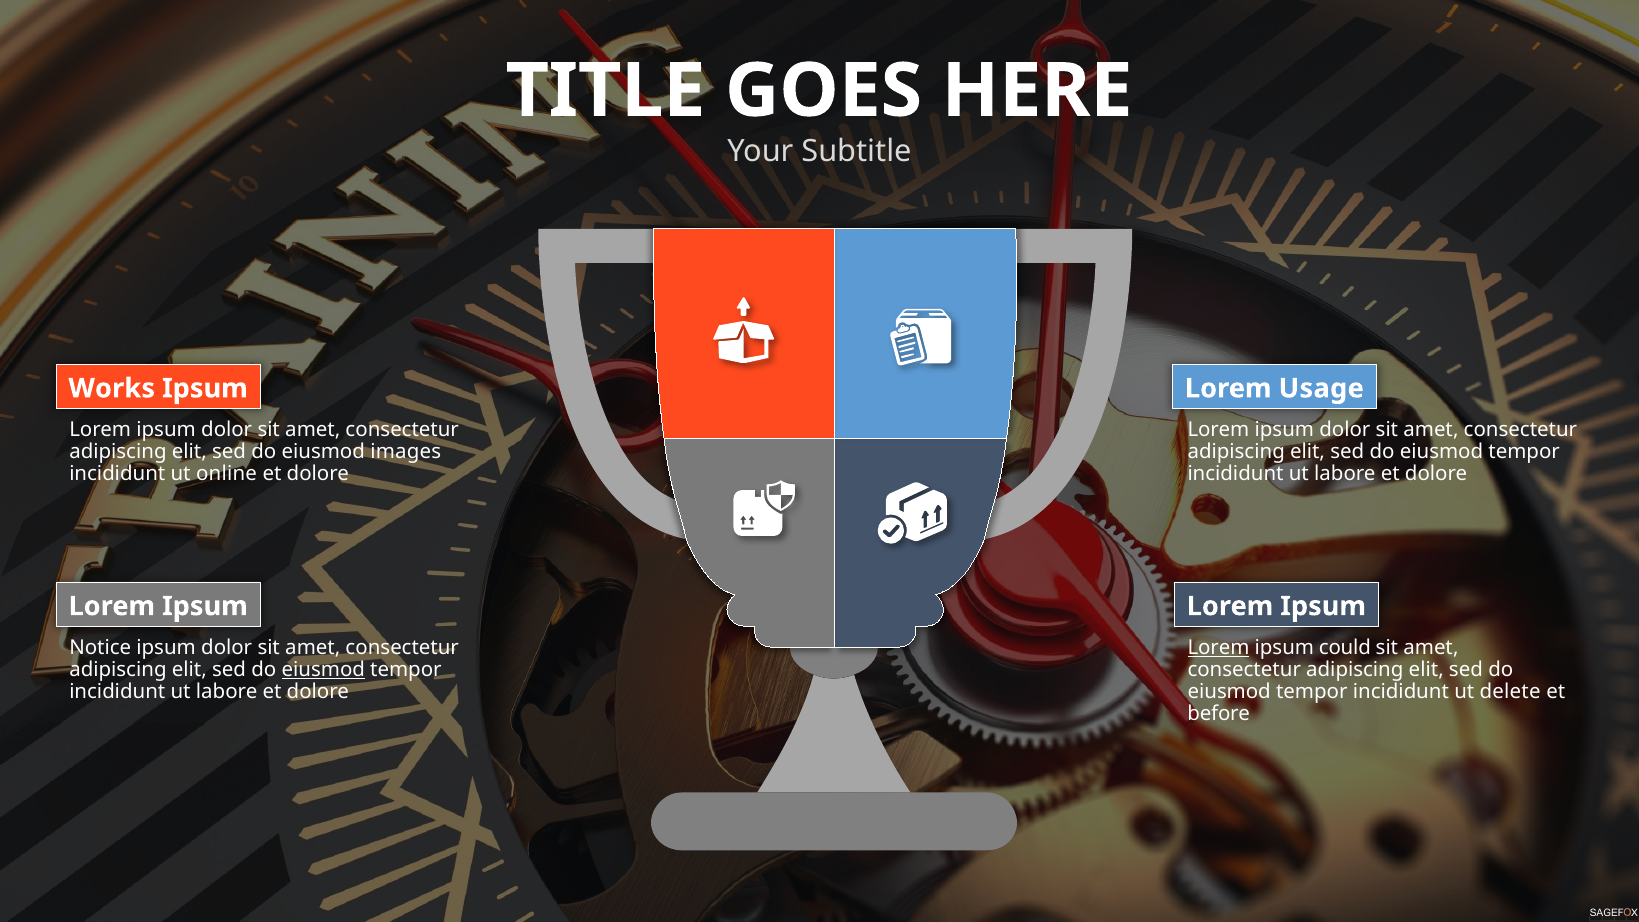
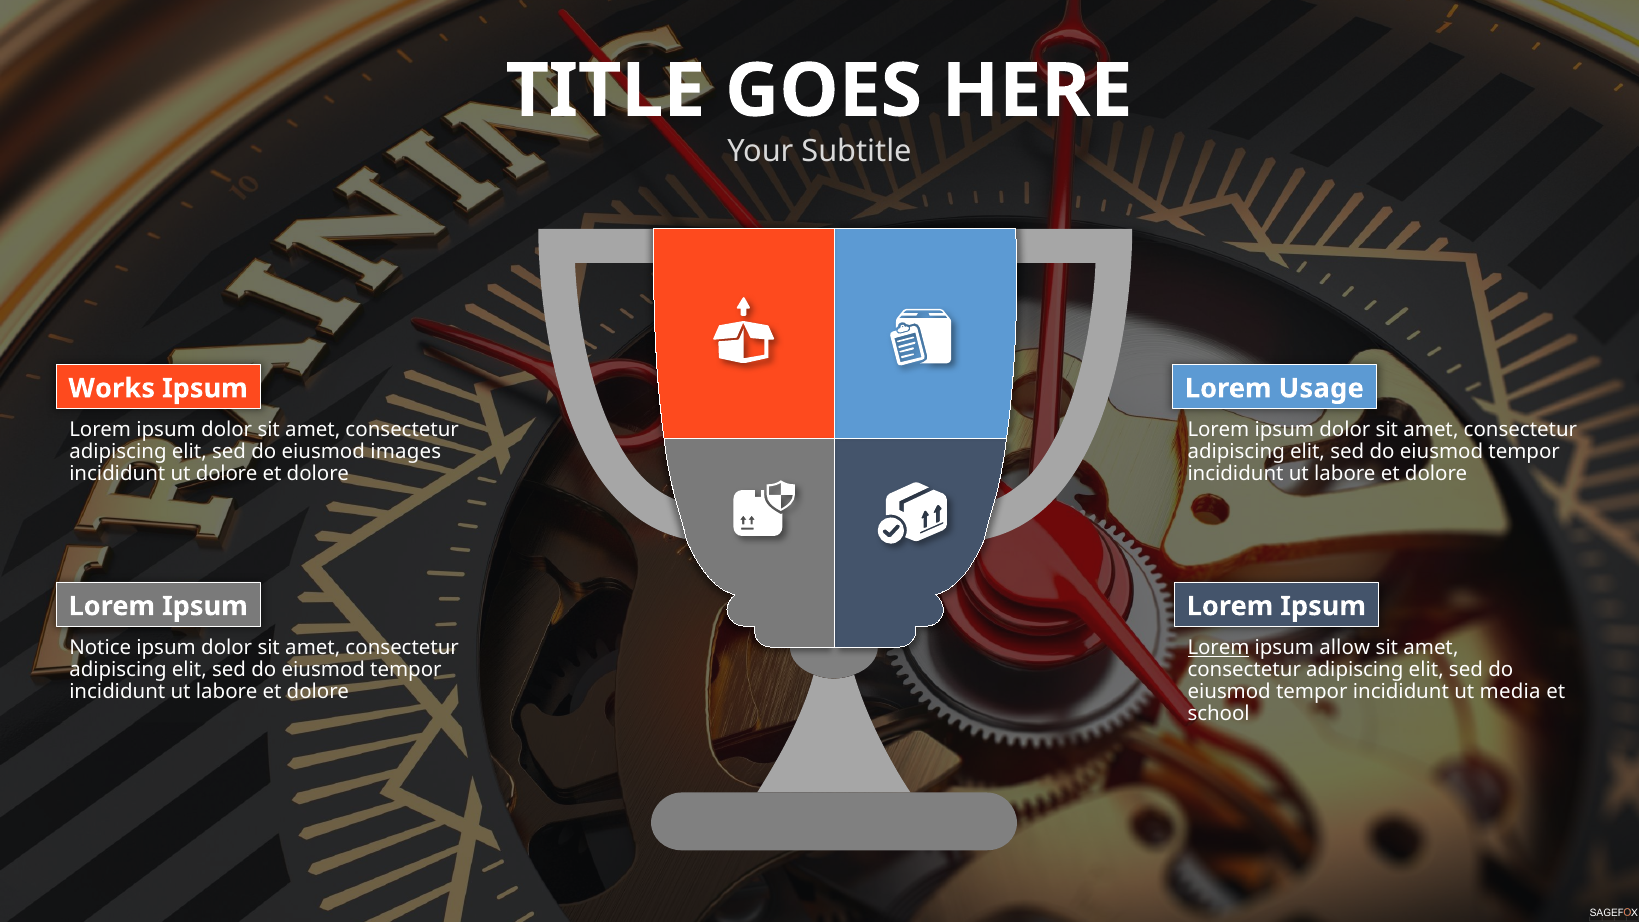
ut online: online -> dolore (227, 474)
could: could -> allow (1345, 648)
eiusmod underline: present -> none (323, 670)
delete: delete -> media (1510, 692)
before: before -> school (1219, 714)
